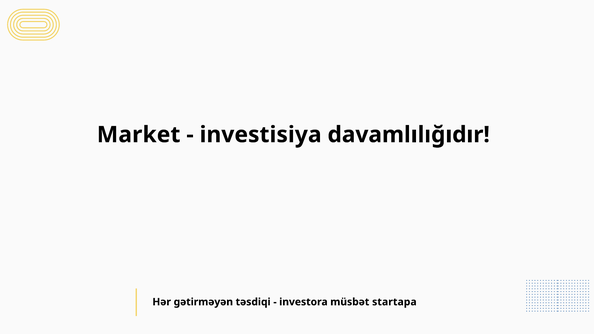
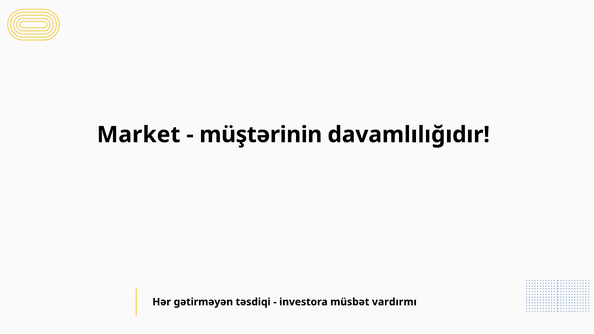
investisiya: investisiya -> müştərinin (261, 135)
startapa: startapa -> vardırmı (394, 302)
